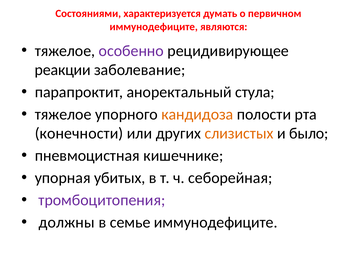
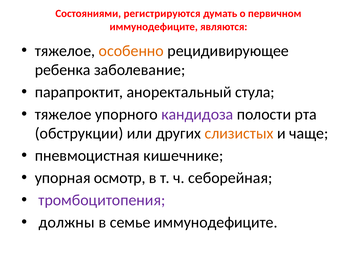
характеризуется: характеризуется -> регистрируются (162, 14)
особенно colour: purple -> orange (131, 51)
реакции: реакции -> ребенка (63, 70)
кандидоза colour: orange -> purple (197, 114)
конечности: конечности -> обструкции (79, 133)
было: было -> чаще (309, 133)
убитых: убитых -> осмотр (120, 178)
